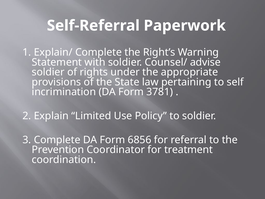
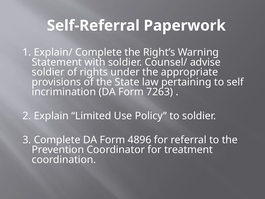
3781: 3781 -> 7263 (160, 92)
6856: 6856 -> 4896 (140, 140)
